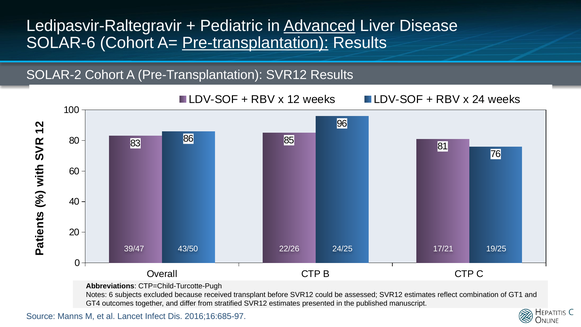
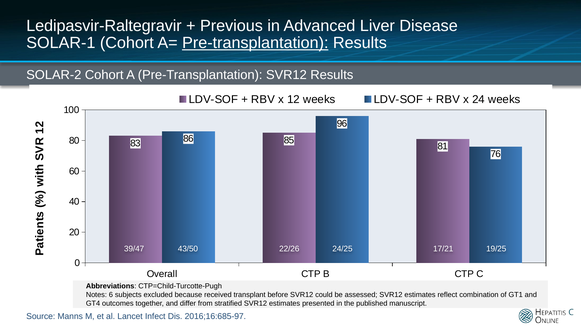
Pediatric: Pediatric -> Previous (231, 26)
Advanced underline: present -> none (319, 26)
SOLAR-6: SOLAR-6 -> SOLAR-1 (61, 43)
